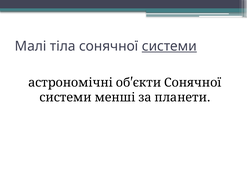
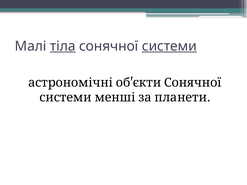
тіла underline: none -> present (63, 46)
